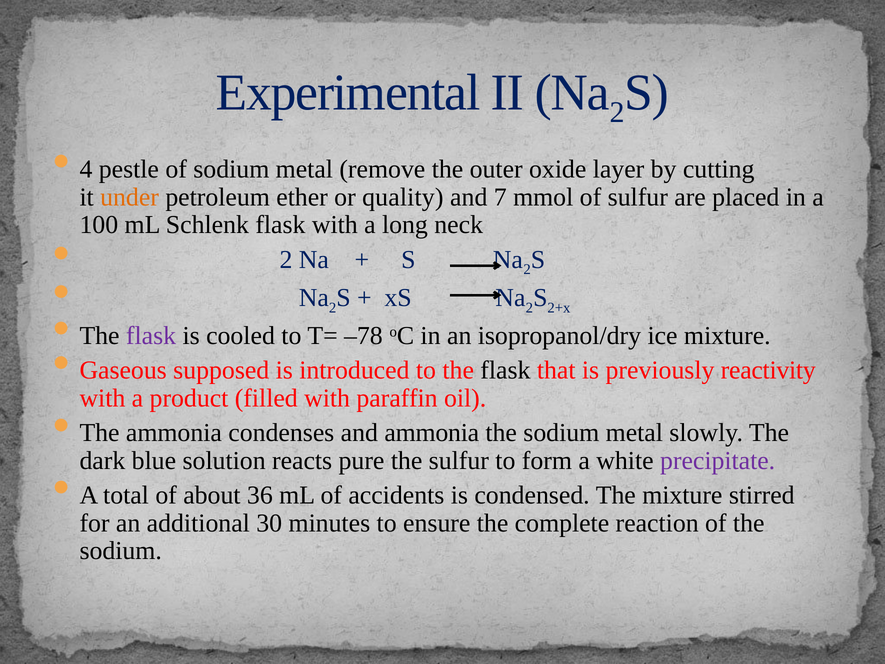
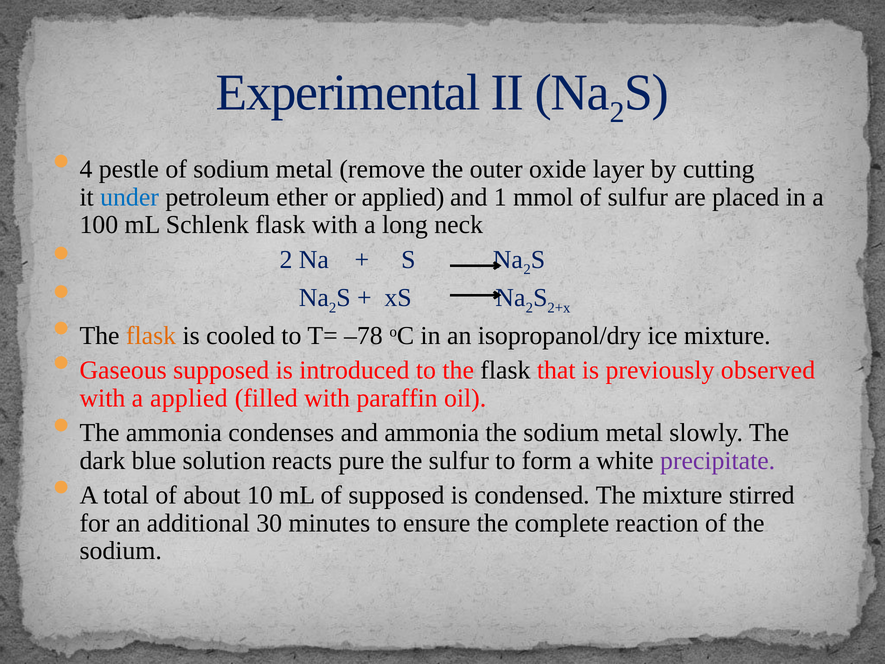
under colour: orange -> blue (130, 197)
or quality: quality -> applied (403, 197)
7: 7 -> 1 (500, 197)
flask colour: purple -> orange (151, 336)
reactivity: reactivity -> observed (768, 370)
a product: product -> applied (189, 398)
36: 36 -> 10 (260, 495)
of accidents: accidents -> supposed (396, 495)
